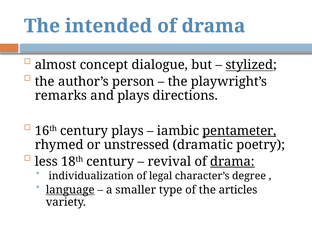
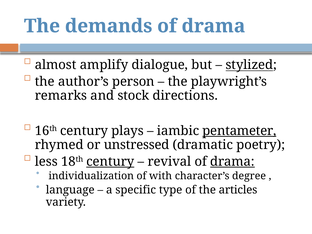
intended: intended -> demands (109, 26)
concept: concept -> amplify (104, 65)
and plays: plays -> stock (133, 96)
century underline: none -> present (110, 162)
legal: legal -> with (161, 176)
language underline: present -> none (70, 190)
smaller: smaller -> specific (136, 190)
